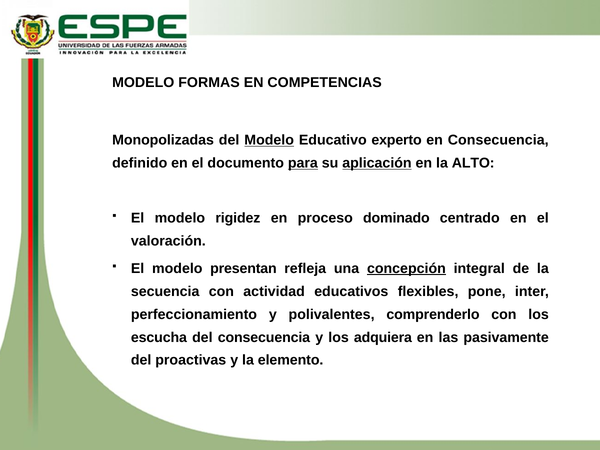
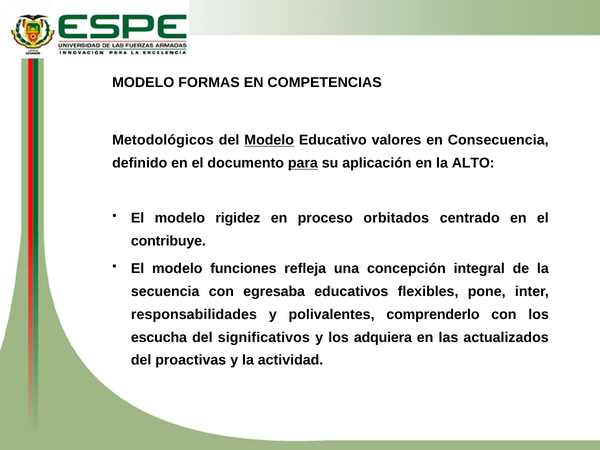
Monopolizadas: Monopolizadas -> Metodológicos (163, 140)
experto: experto -> valores (396, 140)
aplicación underline: present -> none (377, 163)
dominado: dominado -> orbitados (396, 218)
valoración: valoración -> contribuye (168, 241)
presentan: presentan -> funciones (243, 268)
concepción underline: present -> none (406, 268)
actividad: actividad -> egresaba (274, 291)
perfeccionamiento: perfeccionamiento -> responsabilidades (194, 314)
del consecuencia: consecuencia -> significativos (264, 337)
pasivamente: pasivamente -> actualizados (506, 337)
elemento: elemento -> actividad (291, 360)
